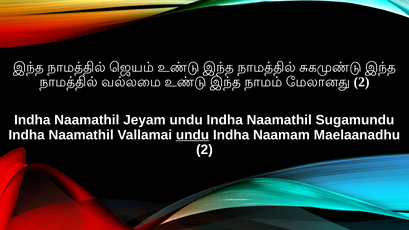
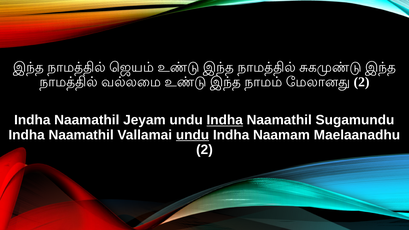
Indha underline: none -> present (225, 120)
